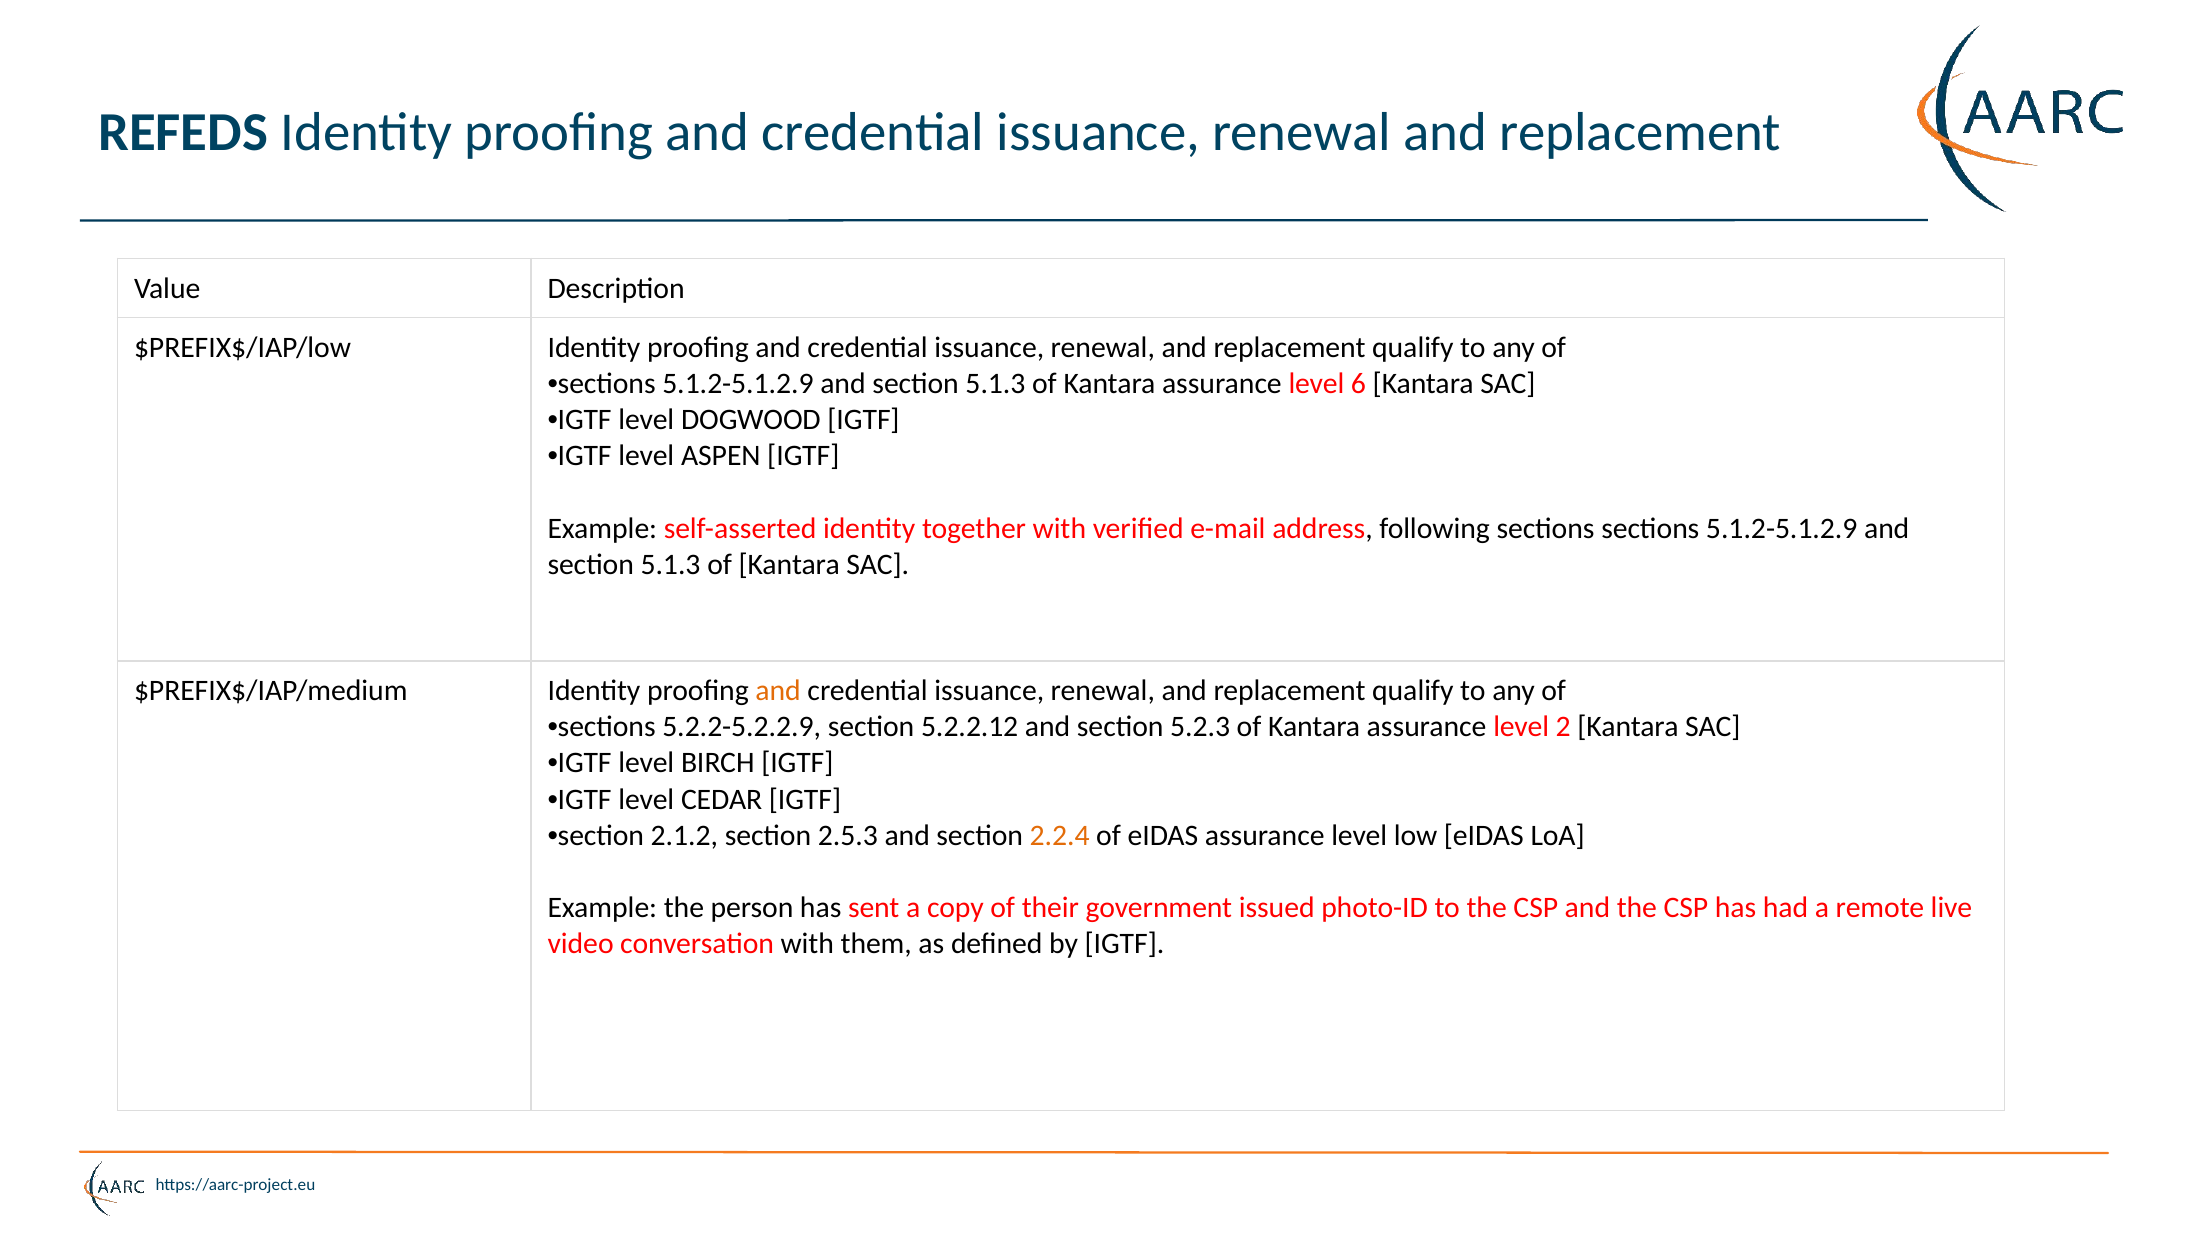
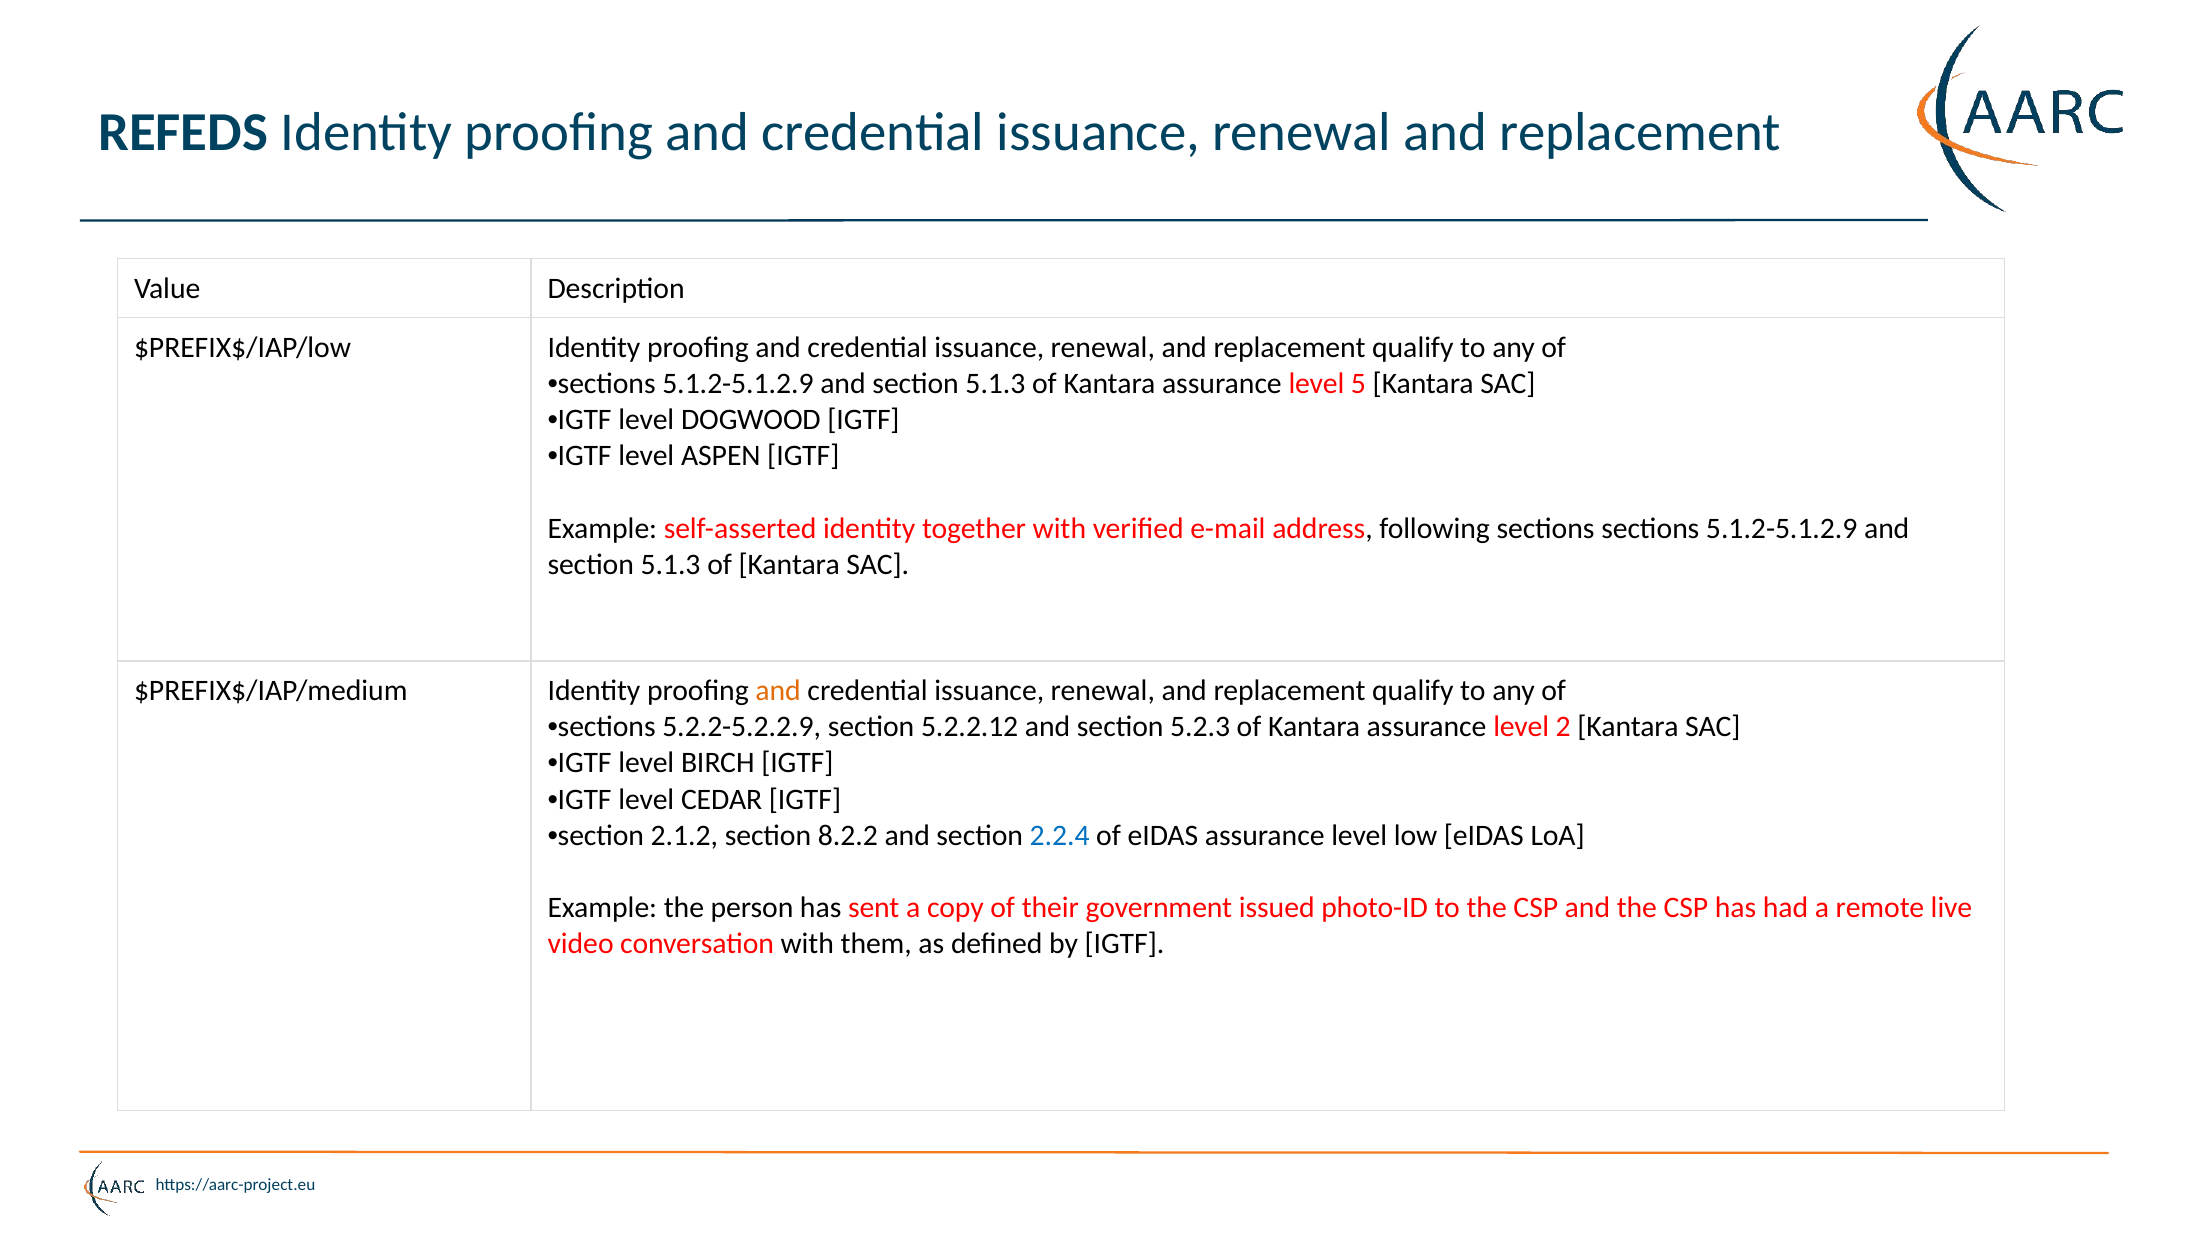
6: 6 -> 5 (1358, 384)
2.5.3: 2.5.3 -> 8.2.2 (848, 836)
2.2.4 colour: orange -> blue (1060, 836)
